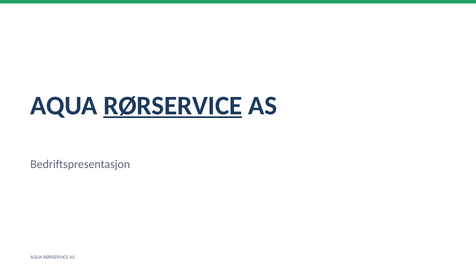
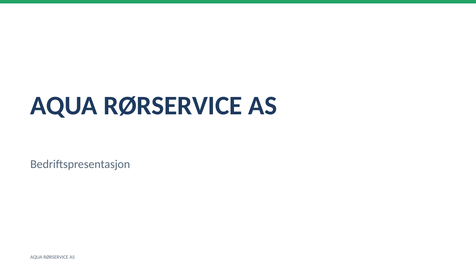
RØRSERVICE underline: present -> none (173, 106)
